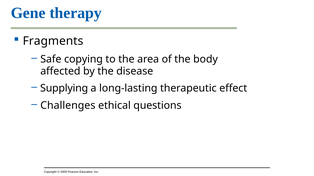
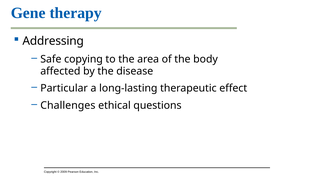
Fragments: Fragments -> Addressing (53, 41)
Supplying: Supplying -> Particular (64, 89)
